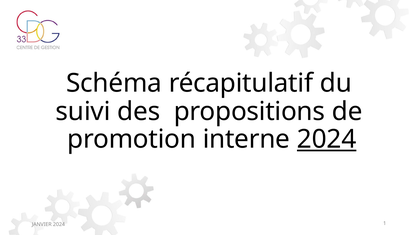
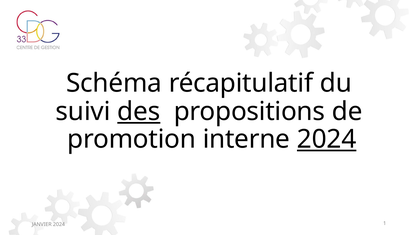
des underline: none -> present (139, 112)
